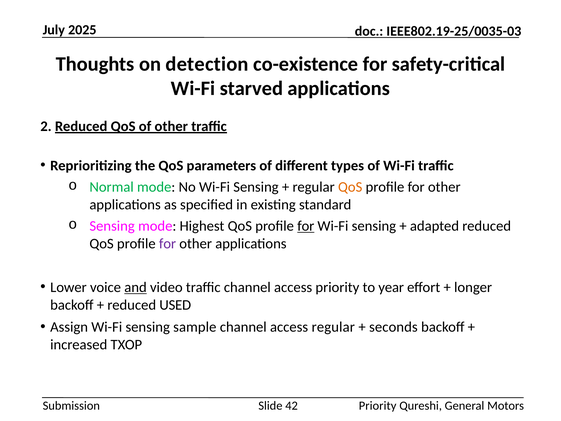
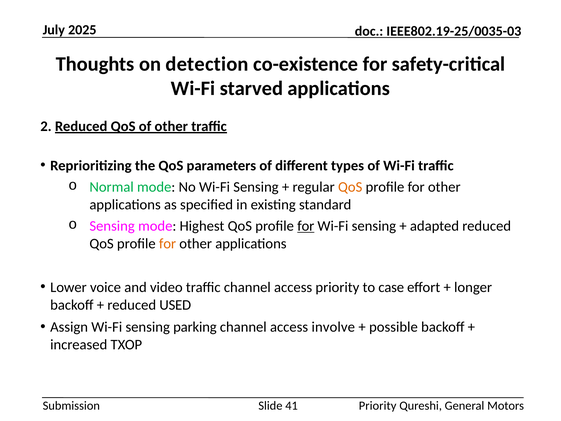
for colour: purple -> orange (168, 244)
and underline: present -> none (136, 287)
year: year -> case (391, 287)
sample: sample -> parking (195, 327)
access regular: regular -> involve (333, 327)
seconds: seconds -> possible (393, 327)
42: 42 -> 41 (292, 406)
